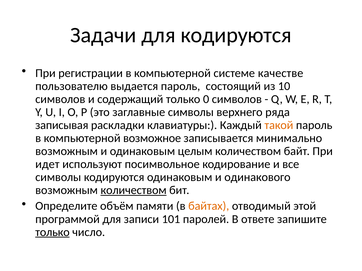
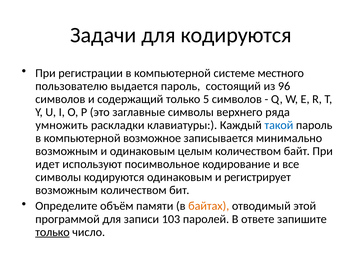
качестве: качестве -> местного (281, 73)
10: 10 -> 96 (284, 86)
0: 0 -> 5 (206, 99)
записывая: записывая -> умножить (62, 125)
такой colour: orange -> blue (279, 125)
одинакового: одинакового -> регистрирует (257, 177)
количеством underline: present -> none (134, 190)
101: 101 -> 103 (171, 219)
